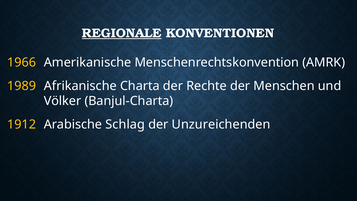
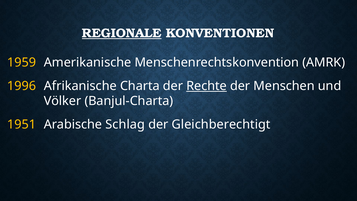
1966: 1966 -> 1959 (22, 62)
1989: 1989 -> 1996 (22, 86)
Rechte underline: none -> present (207, 86)
1912: 1912 -> 1951 (22, 124)
Unzureichenden: Unzureichenden -> Gleichberechtigt (221, 124)
